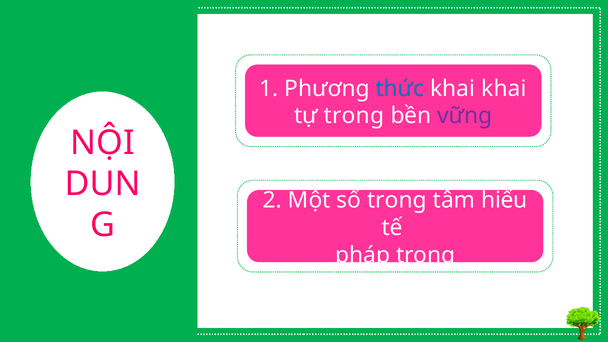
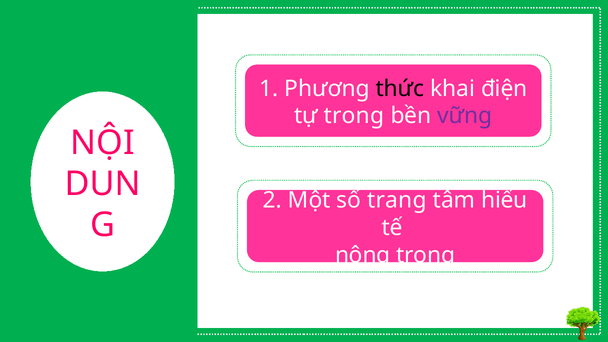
thức colour: blue -> black (400, 89)
khai khai: khai -> điện (504, 89)
số trong: trong -> trang (397, 200)
pháp: pháp -> nông (363, 255)
